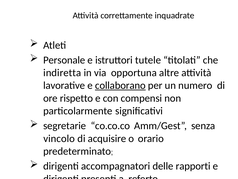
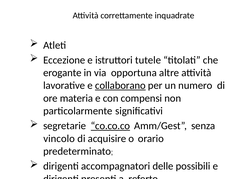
Personale: Personale -> Eccezione (64, 60)
indiretta: indiretta -> erogante (62, 73)
rispetto: rispetto -> materia (76, 98)
co.co.co underline: none -> present (110, 125)
rapporti: rapporti -> possibili (193, 166)
